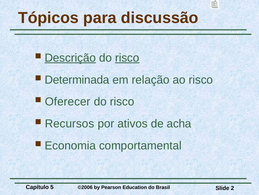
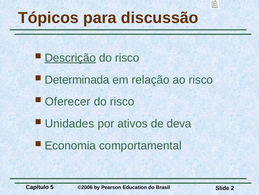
risco underline: present -> none (127, 58)
Recursos: Recursos -> Unidades (70, 123)
acha: acha -> deva (179, 123)
